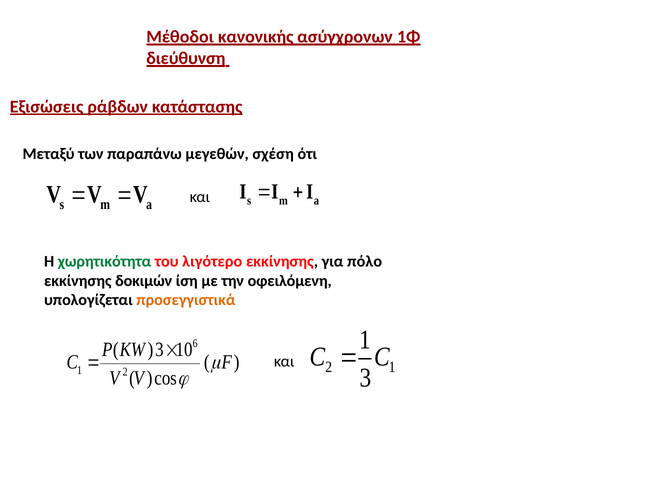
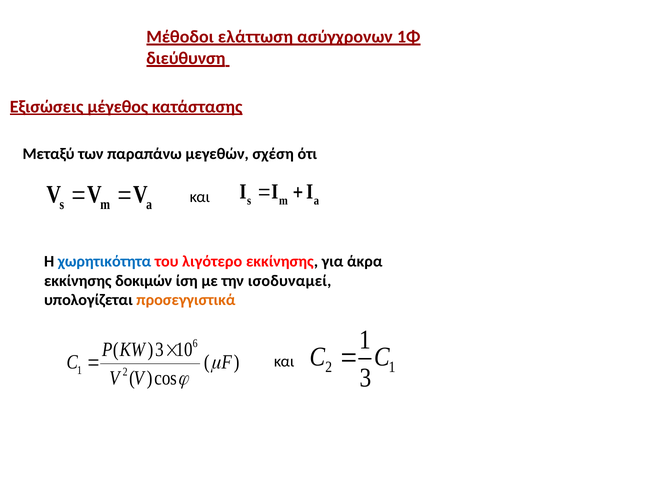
κανονικής: κανονικής -> ελάττωση (255, 37)
ράβδων: ράβδων -> μέγεθος (118, 107)
χωρητικότητα colour: green -> blue (105, 262)
πόλο: πόλο -> άκρα (365, 262)
οφειλόμενη: οφειλόμενη -> ισοδυναμεί (290, 281)
